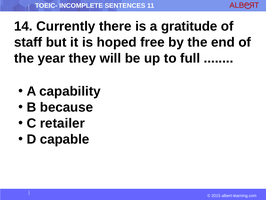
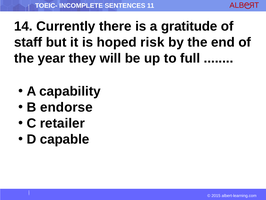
free: free -> risk (152, 42)
because: because -> endorse (66, 107)
